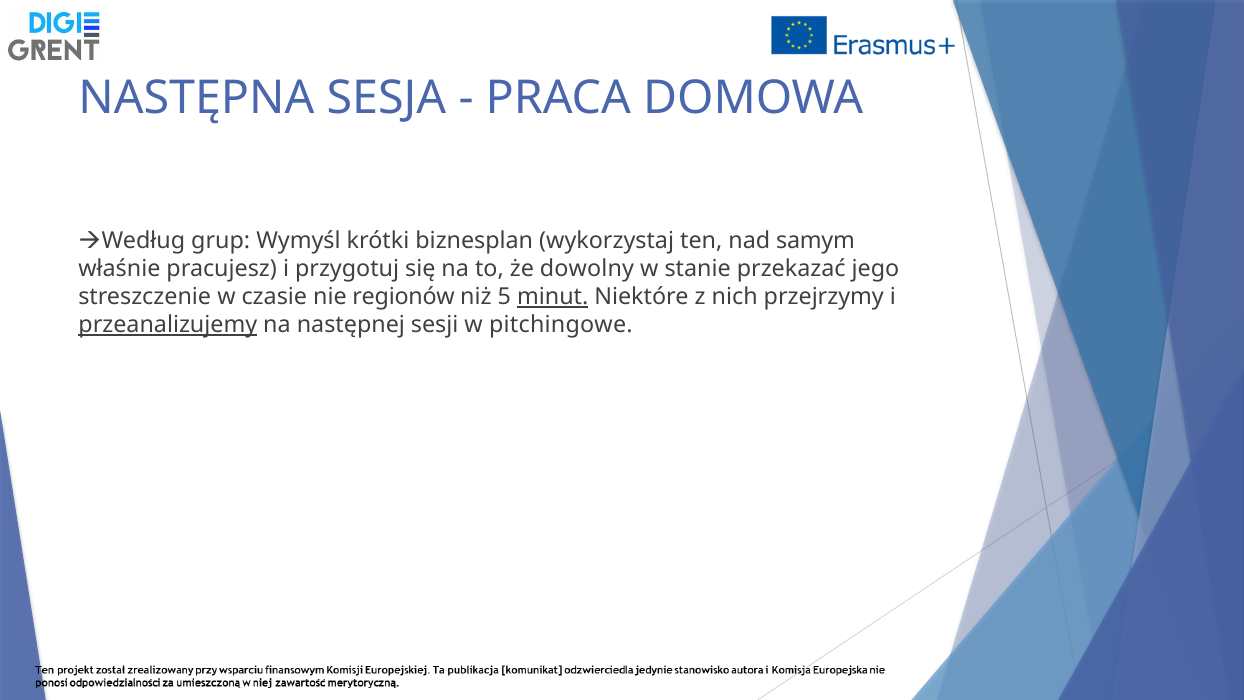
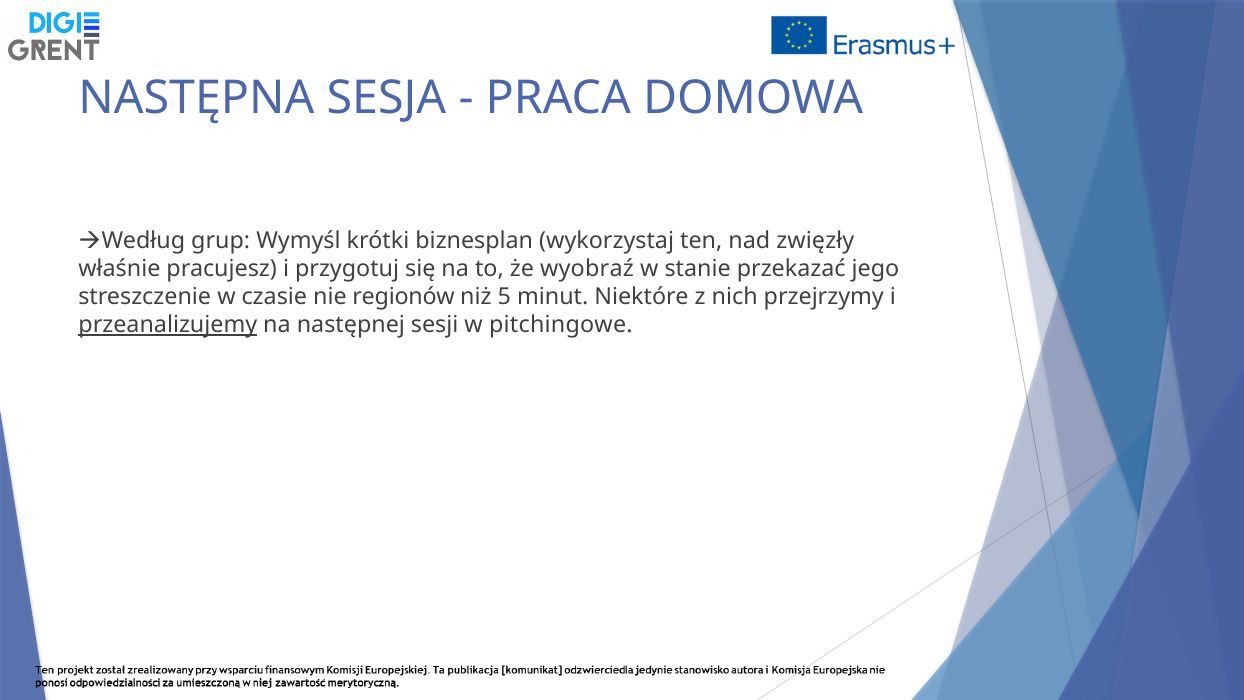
samym: samym -> zwięzły (815, 241)
dowolny: dowolny -> wyobraź (587, 269)
minut underline: present -> none (553, 297)
